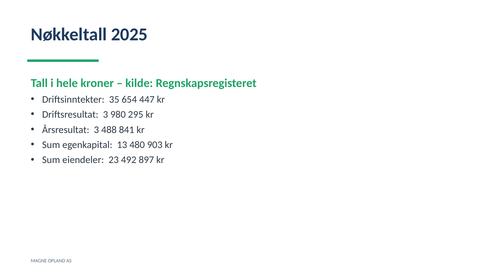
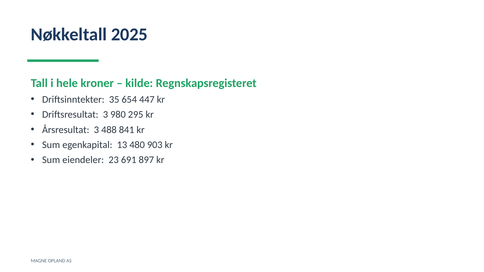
492: 492 -> 691 (129, 160)
